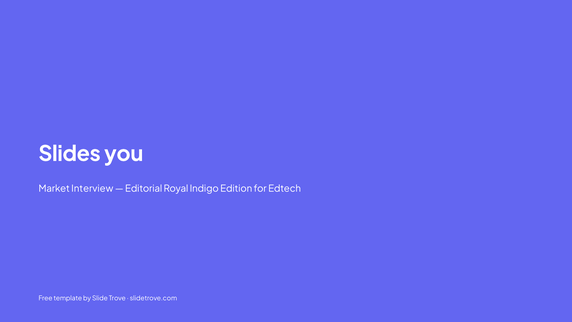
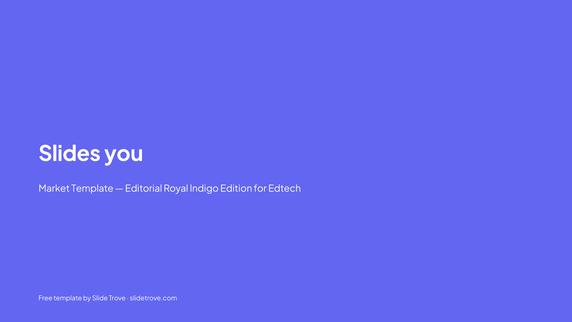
Market Interview: Interview -> Template (92, 189)
